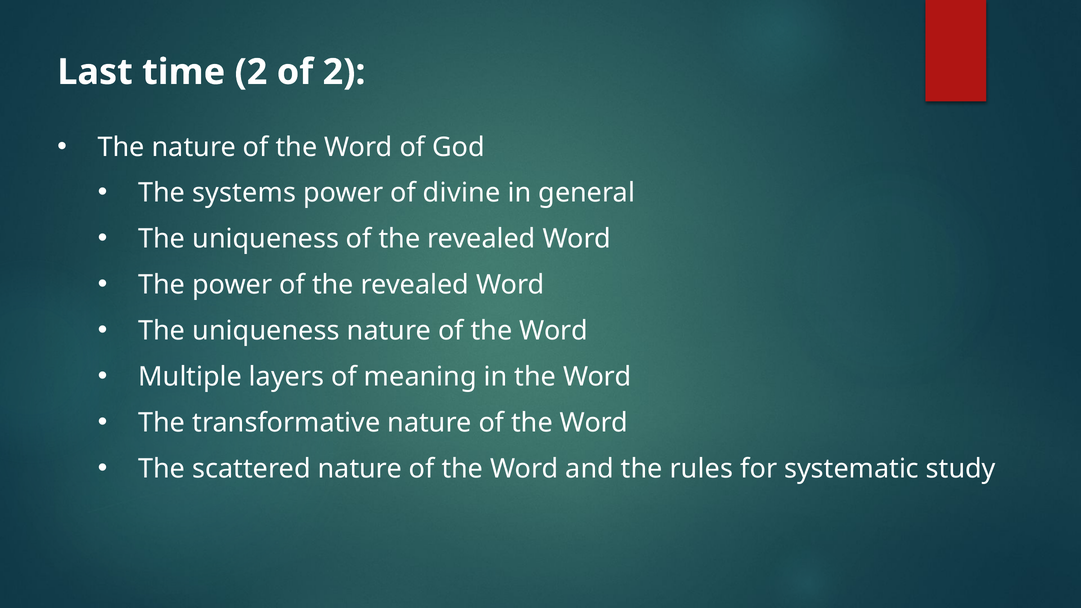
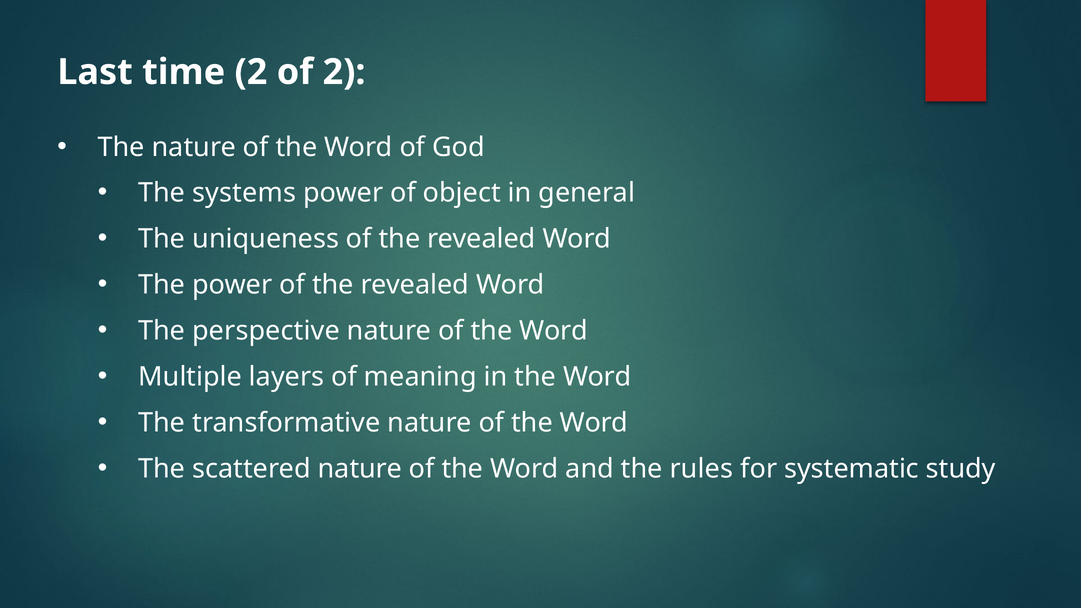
divine: divine -> object (462, 193)
uniqueness: uniqueness -> perspective (266, 331)
